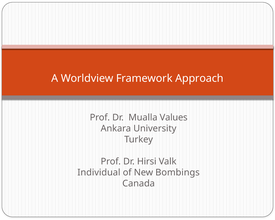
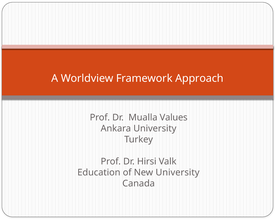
Individual: Individual -> Education (99, 172)
New Bombings: Bombings -> University (178, 172)
